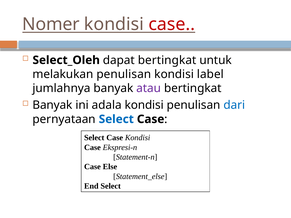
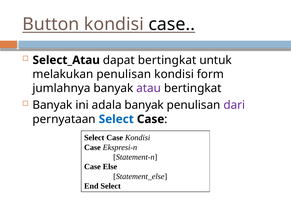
Nomer: Nomer -> Button (51, 24)
case colour: red -> black (172, 24)
Select_Oleh: Select_Oleh -> Select_Atau (66, 60)
label: label -> form (210, 74)
adala kondisi: kondisi -> banyak (144, 105)
dari colour: blue -> purple (234, 105)
